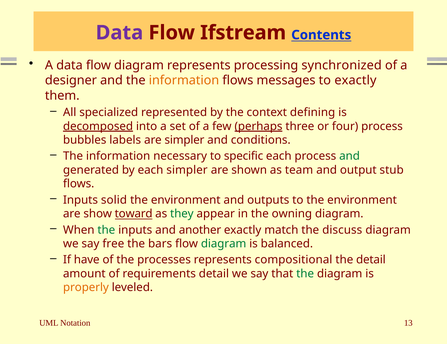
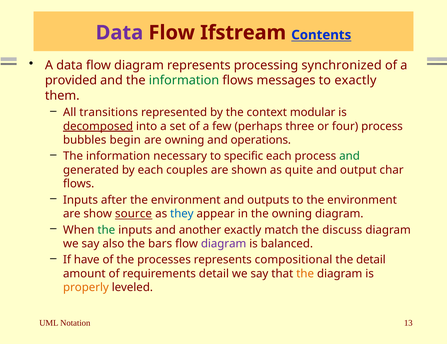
designer: designer -> provided (71, 80)
information colour: orange -> green (184, 80)
specialized: specialized -> transitions (109, 112)
defining: defining -> modular (313, 112)
perhaps underline: present -> none (258, 126)
labels: labels -> begin (125, 140)
are simpler: simpler -> owning (184, 140)
conditions: conditions -> operations (261, 140)
each simpler: simpler -> couples (187, 170)
team: team -> quite (299, 170)
stub: stub -> char (392, 170)
solid: solid -> after (114, 200)
toward: toward -> source (134, 213)
they colour: green -> blue (182, 213)
free: free -> also (113, 243)
diagram colour: green -> purple (224, 243)
the colour: green -> orange (305, 273)
